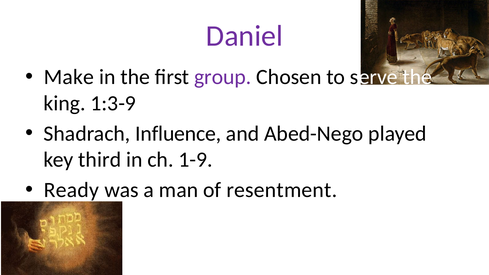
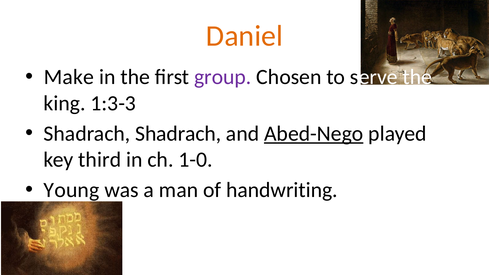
Daniel colour: purple -> orange (244, 36)
1:3-9: 1:3-9 -> 1:3-3 (113, 103)
Shadrach Influence: Influence -> Shadrach (178, 134)
Abed-Nego underline: none -> present (314, 134)
1-9: 1-9 -> 1-0 (195, 160)
Ready: Ready -> Young (72, 190)
resentment: resentment -> handwriting (282, 190)
